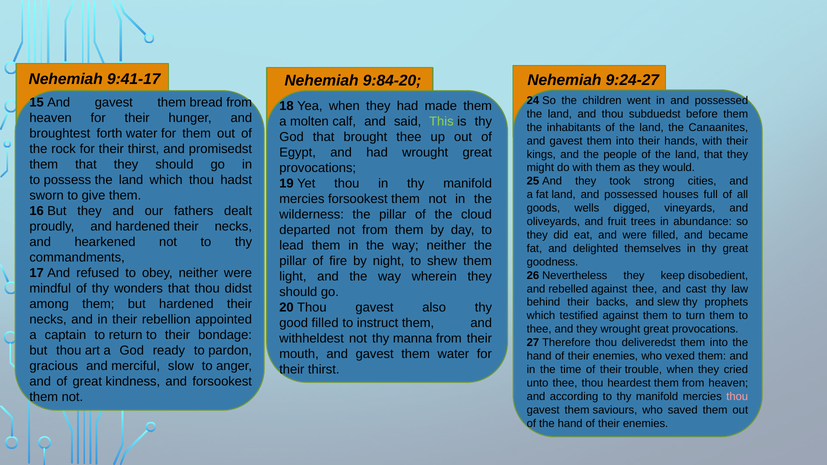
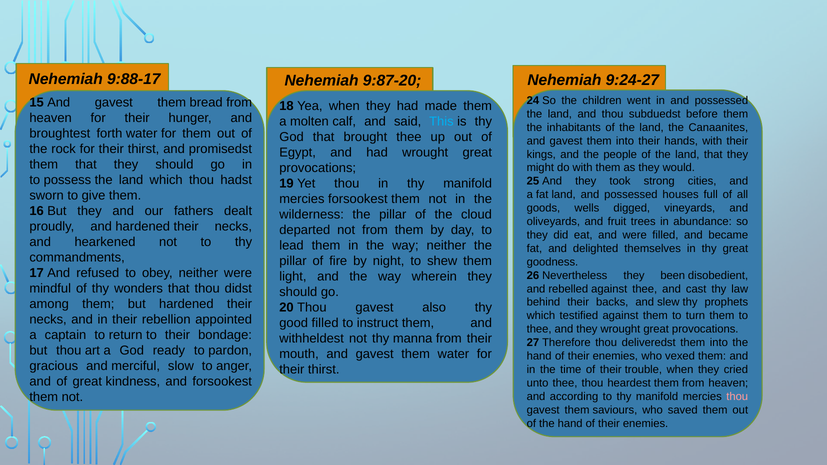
9:41-17: 9:41-17 -> 9:88-17 (134, 79)
9:84-20: 9:84-20 -> 9:87-20 (392, 81)
This colour: light green -> light blue (441, 122)
keep: keep -> been (673, 275)
